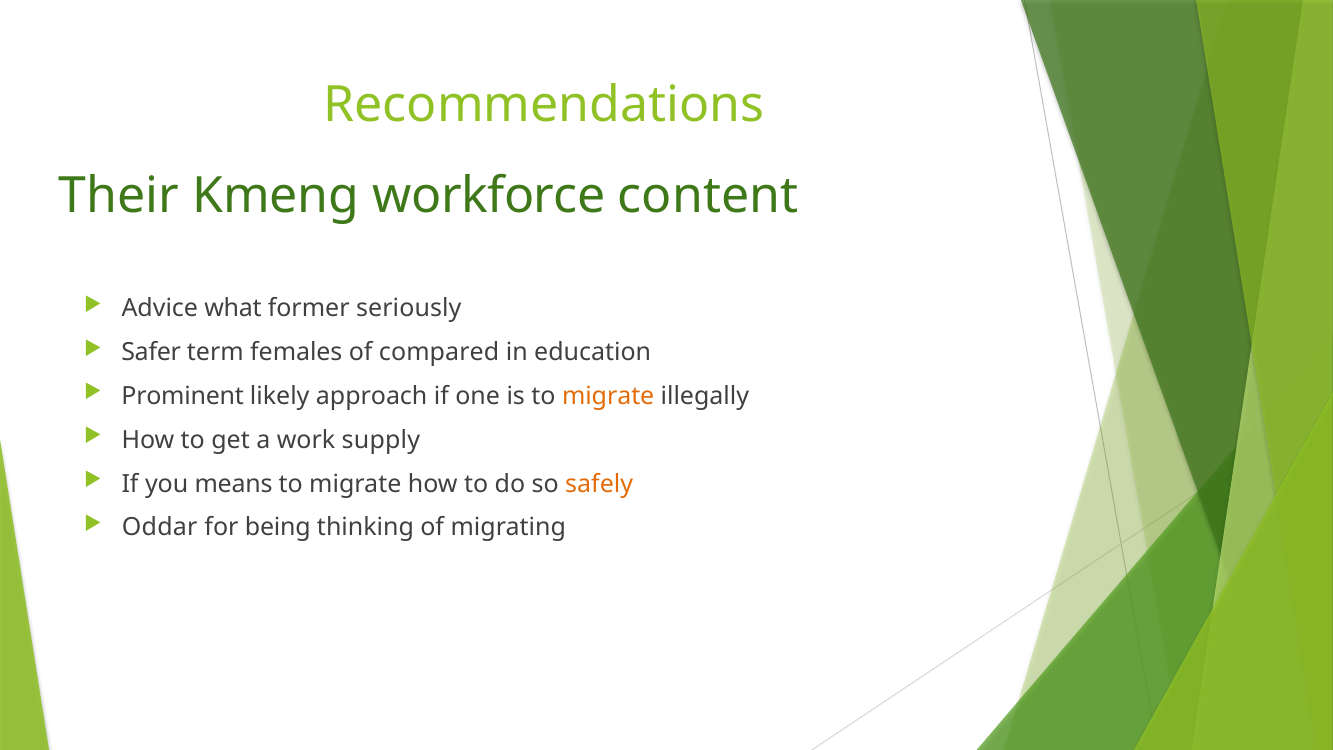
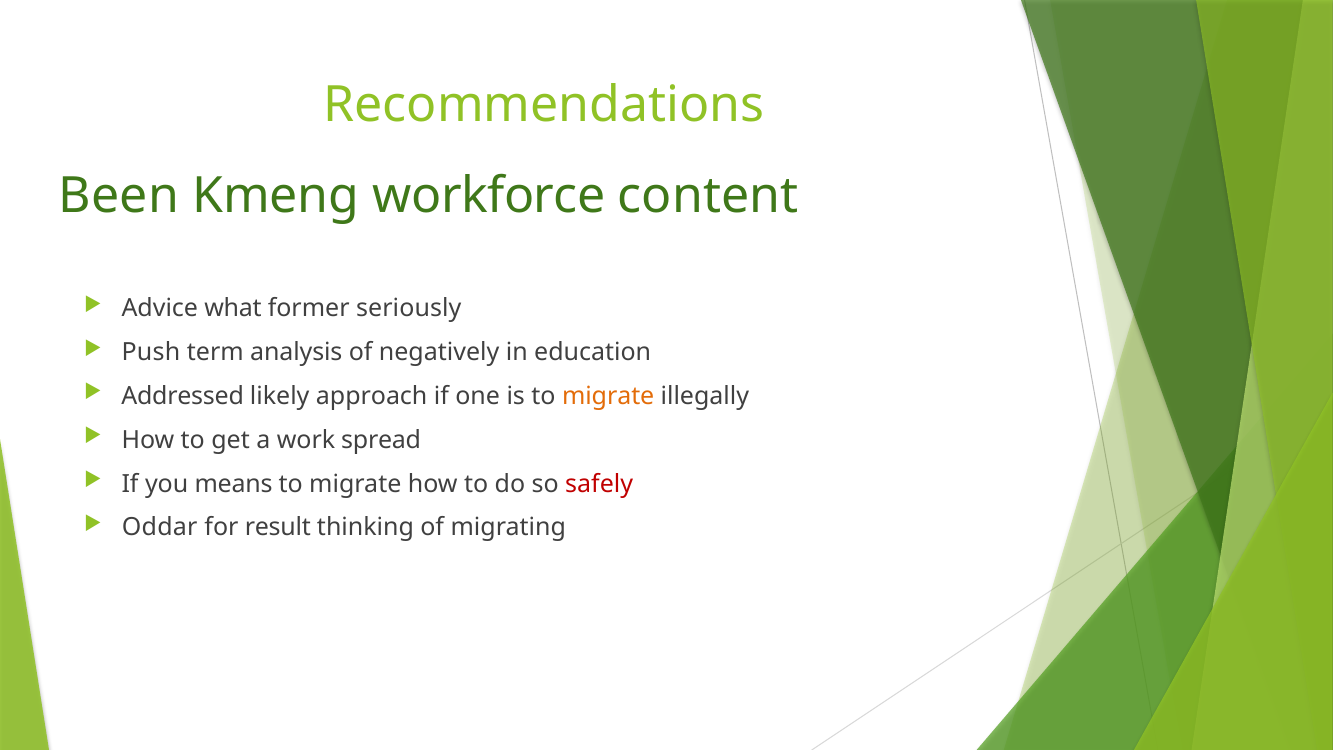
Their: Their -> Been (119, 196)
Safer: Safer -> Push (151, 352)
females: females -> analysis (296, 352)
compared: compared -> negatively (439, 352)
Prominent: Prominent -> Addressed (183, 396)
supply: supply -> spread (381, 440)
safely colour: orange -> red (599, 484)
being: being -> result (278, 528)
